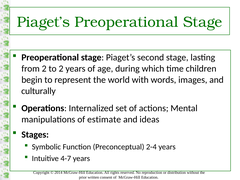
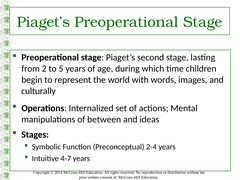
to 2: 2 -> 5 (61, 69)
estimate: estimate -> between (104, 119)
